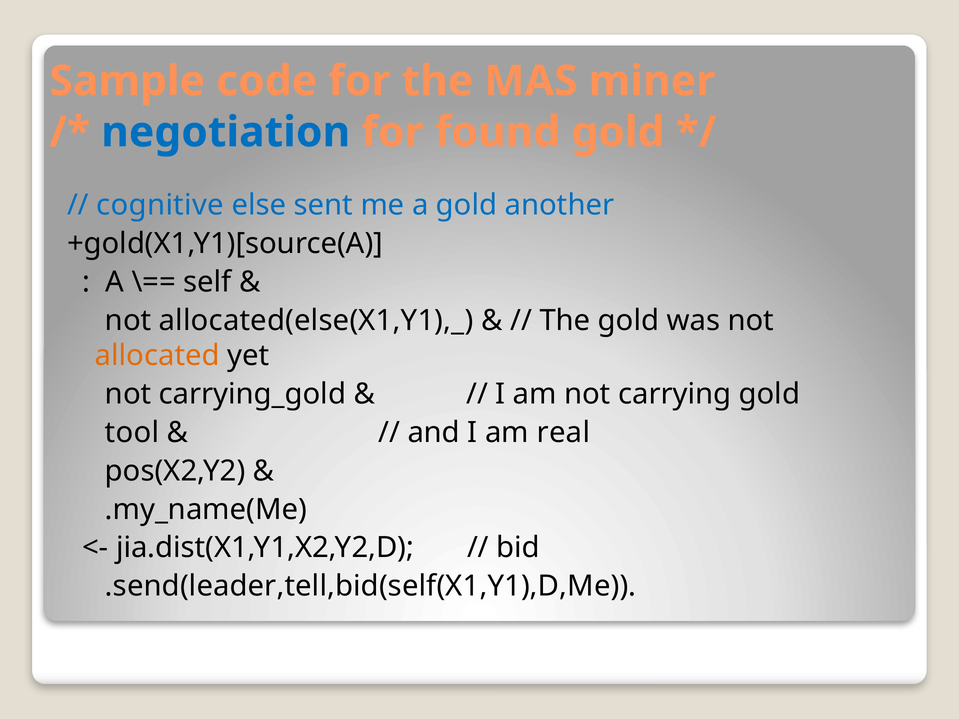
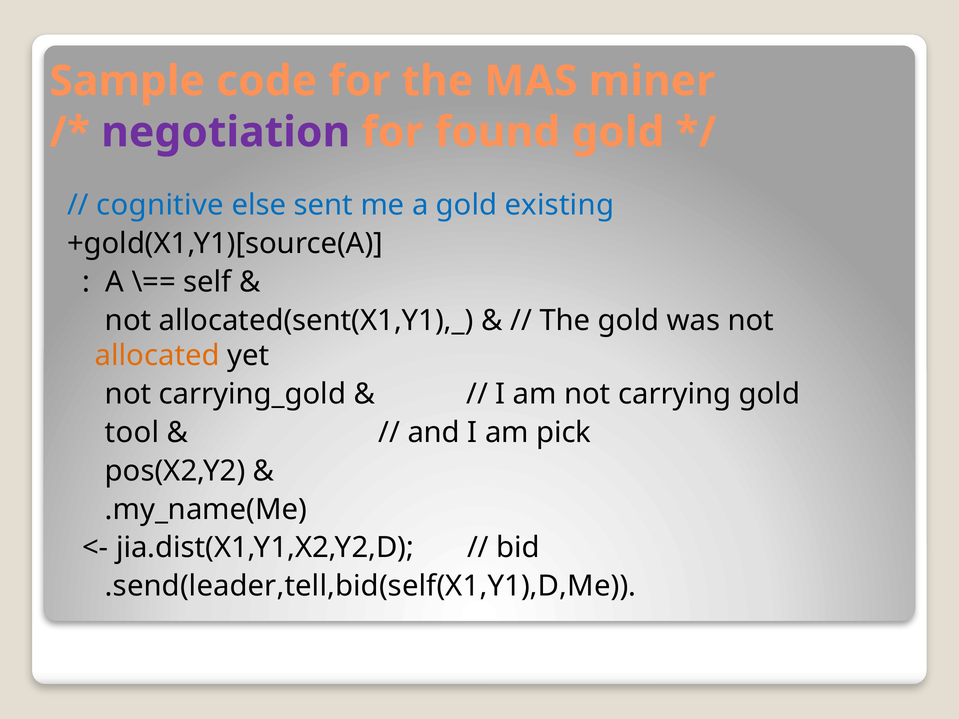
negotiation colour: blue -> purple (226, 132)
another: another -> existing (559, 205)
allocated(else(X1,Y1),_: allocated(else(X1,Y1),_ -> allocated(sent(X1,Y1),_ (316, 320)
real: real -> pick (564, 433)
